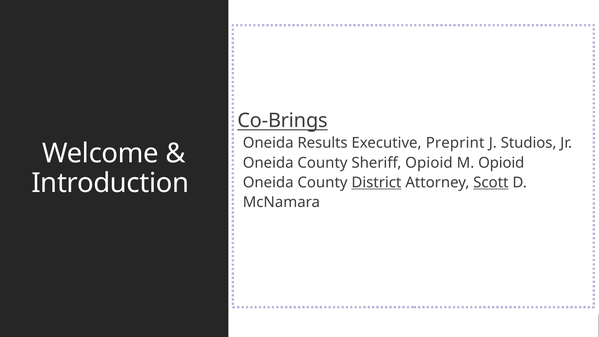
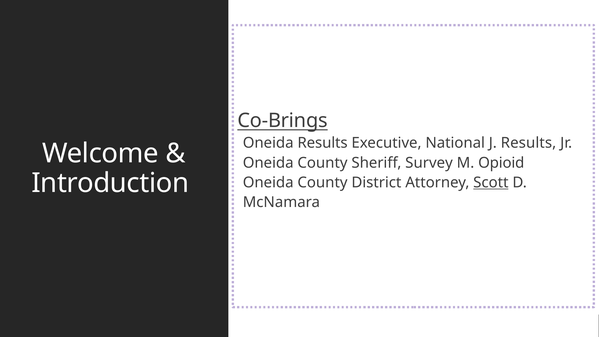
Preprint: Preprint -> National (455, 143)
J Studios: Studios -> Results (528, 143)
Sheriff Opioid: Opioid -> Survey (429, 163)
District underline: present -> none (376, 183)
